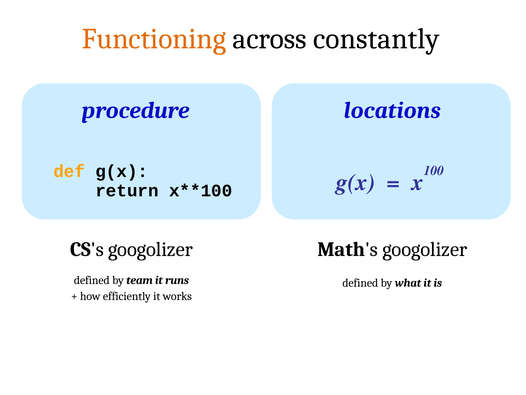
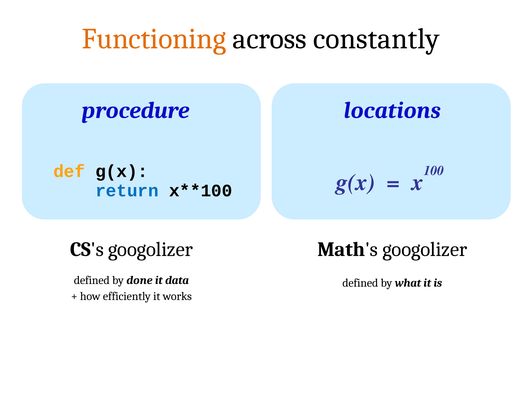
return colour: black -> blue (127, 191)
team: team -> done (139, 280)
runs: runs -> data (177, 280)
